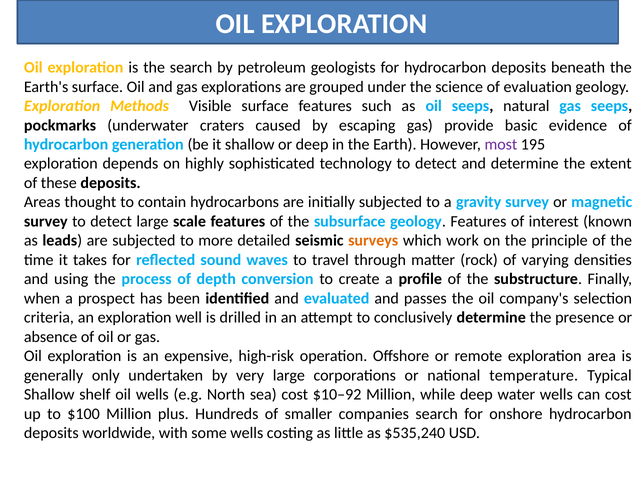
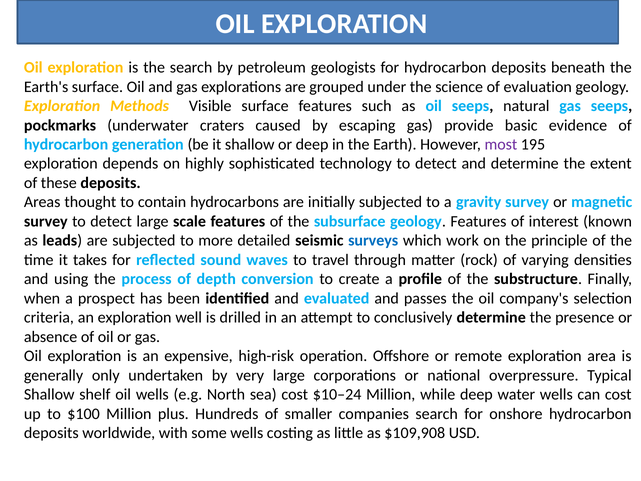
surveys colour: orange -> blue (373, 241)
temperature: temperature -> overpressure (534, 375)
$10–92: $10–92 -> $10–24 (337, 394)
$535,240: $535,240 -> $109,908 (415, 433)
